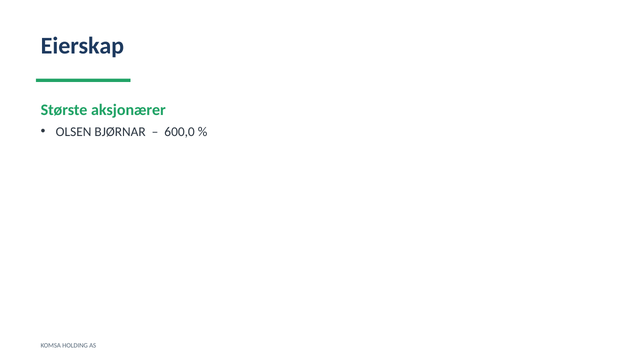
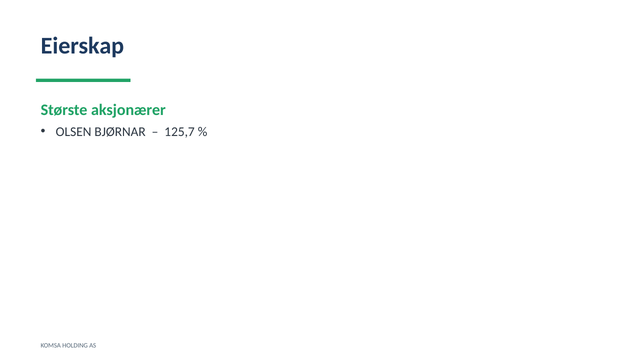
600,0: 600,0 -> 125,7 (180, 132)
